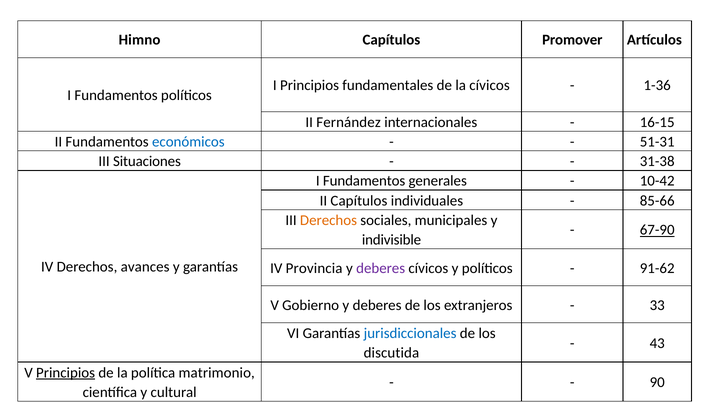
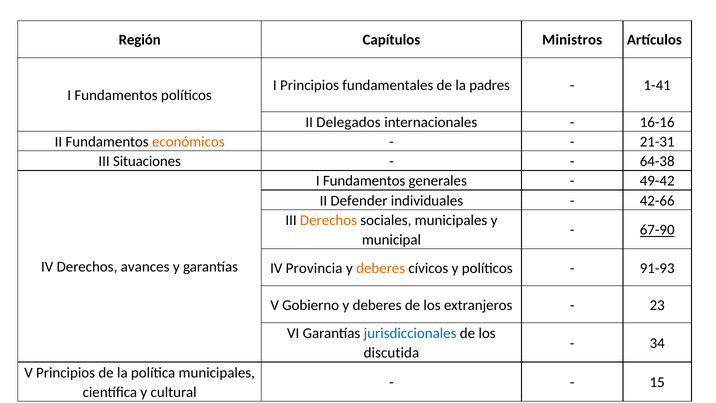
Himno: Himno -> Región (140, 40)
Promover: Promover -> Ministros (572, 40)
la cívicos: cívicos -> padres (490, 85)
1-36: 1-36 -> 1-41 (657, 85)
Fernández: Fernández -> Delegados (349, 122)
16-15: 16-15 -> 16-16 (657, 122)
económicos colour: blue -> orange (188, 142)
51-31: 51-31 -> 21-31 (657, 142)
31-38: 31-38 -> 64-38 (657, 161)
10-42: 10-42 -> 49-42 (657, 181)
II Capítulos: Capítulos -> Defender (359, 201)
85-66: 85-66 -> 42-66 (657, 201)
indivisible: indivisible -> municipal (391, 240)
deberes colour: purple -> orange (381, 268)
91-62: 91-62 -> 91-93 (657, 268)
33: 33 -> 23 (657, 305)
43: 43 -> 34 (657, 343)
Principios underline: present -> none (66, 372)
política matrimonio: matrimonio -> municipales (217, 372)
90: 90 -> 15 (657, 382)
